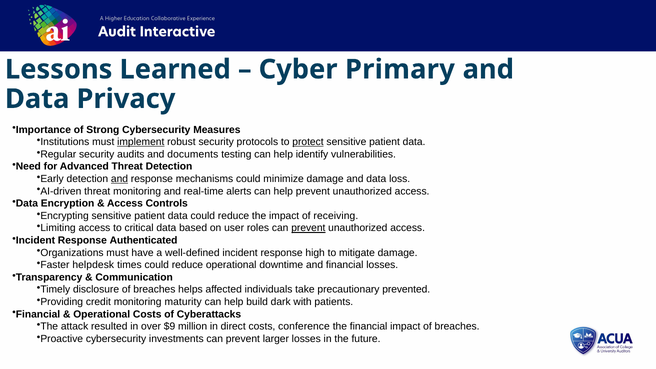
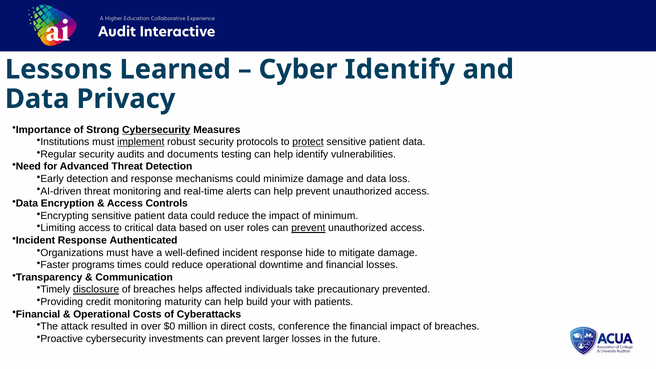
Cyber Primary: Primary -> Identify (400, 69)
Cybersecurity underline: none -> present (156, 130)
and underline: present -> none (119, 179)
receiving: receiving -> minimum (336, 216)
high: high -> hide (315, 253)
helpdesk: helpdesk -> programs (93, 265)
disclosure underline: none -> present (96, 290)
dark: dark -> your (281, 302)
$9: $9 -> $0 (170, 326)
